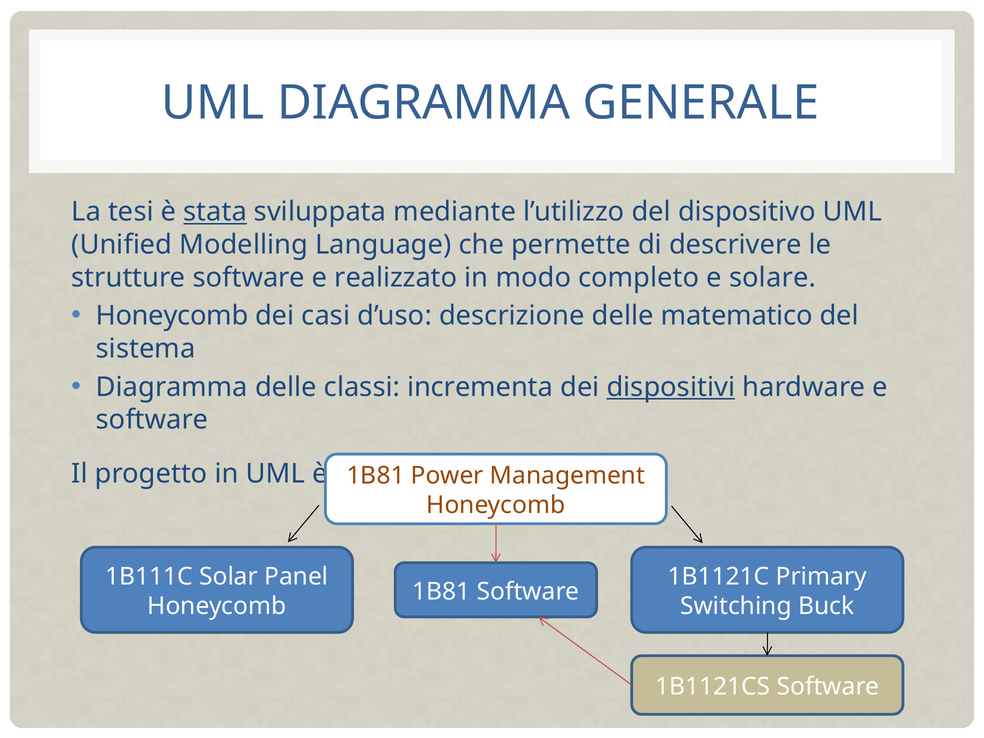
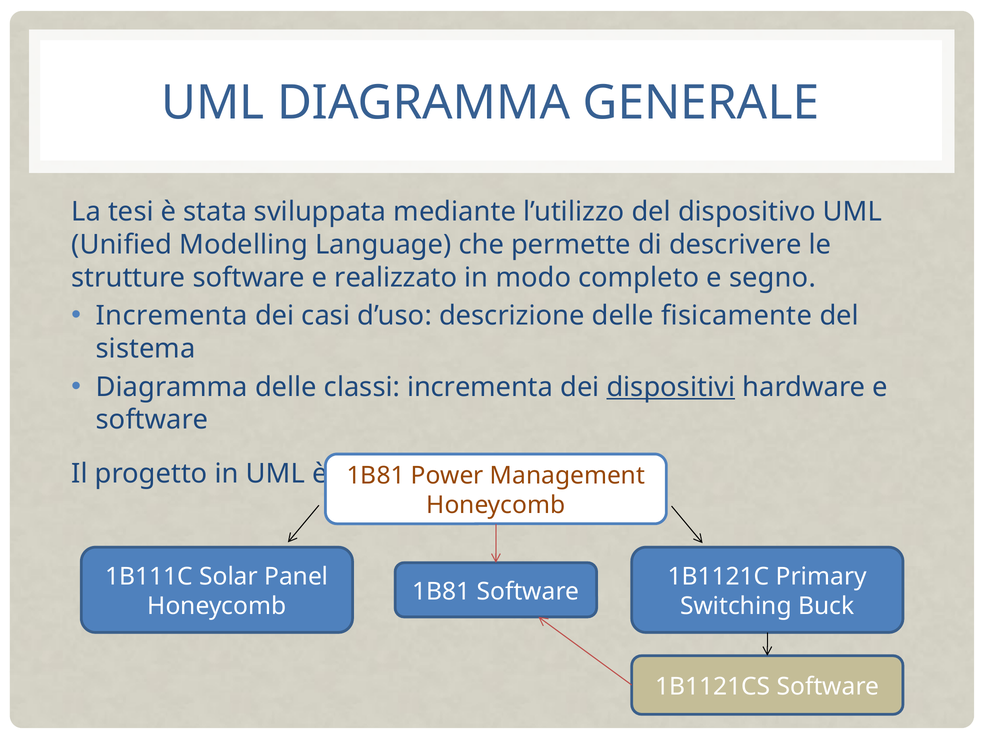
stata underline: present -> none (215, 212)
solare: solare -> segno (772, 278)
Honeycomb: Honeycomb -> Incrementa (172, 316)
matematico: matematico -> fisicamente (737, 316)
